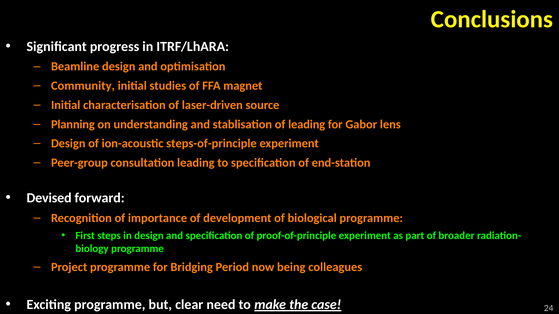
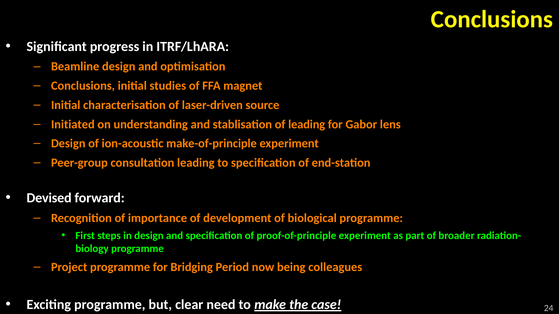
Community: Community -> Conclusions (83, 86)
Planning: Planning -> Initiated (73, 124)
steps-of-principle: steps-of-principle -> make-of-principle (212, 144)
